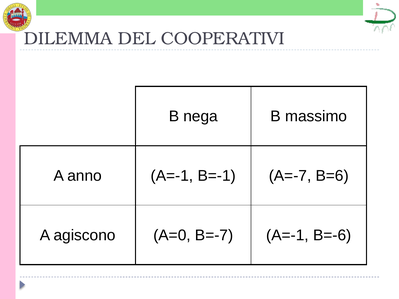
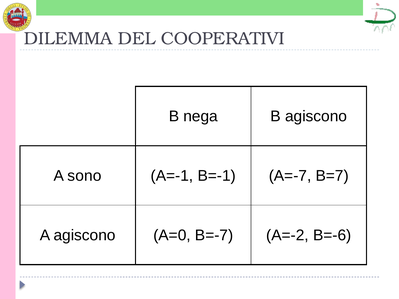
B massimo: massimo -> agiscono (316, 116)
anno: anno -> sono (85, 176)
B=6: B=6 -> B=7 (332, 176)
B=-7 A=-1: A=-1 -> A=-2 (287, 235)
